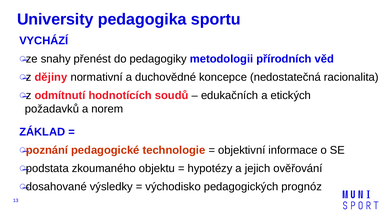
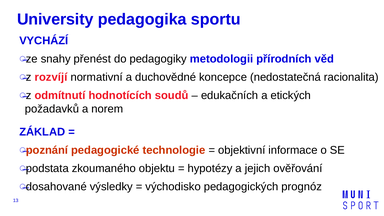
dějiny: dějiny -> rozvíjí (51, 77)
